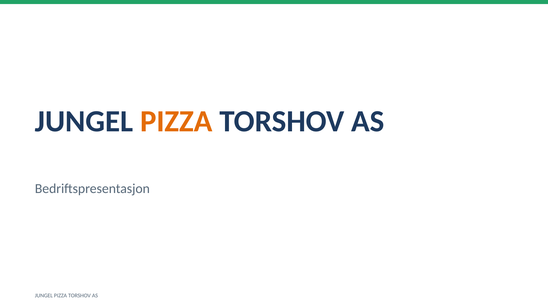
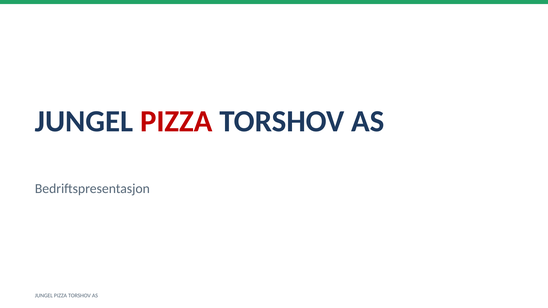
PIZZA colour: orange -> red (176, 122)
